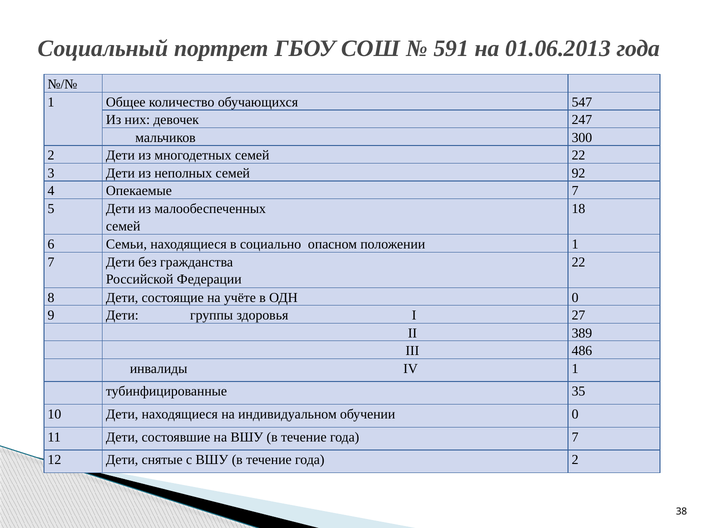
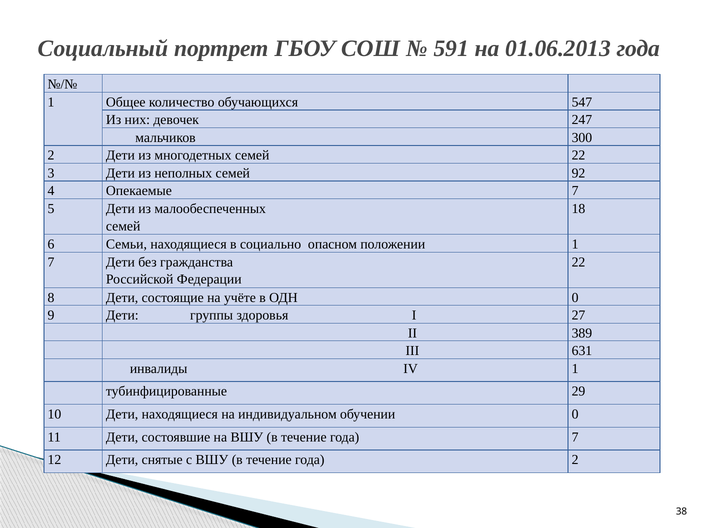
486: 486 -> 631 (582, 351)
35: 35 -> 29 (578, 391)
